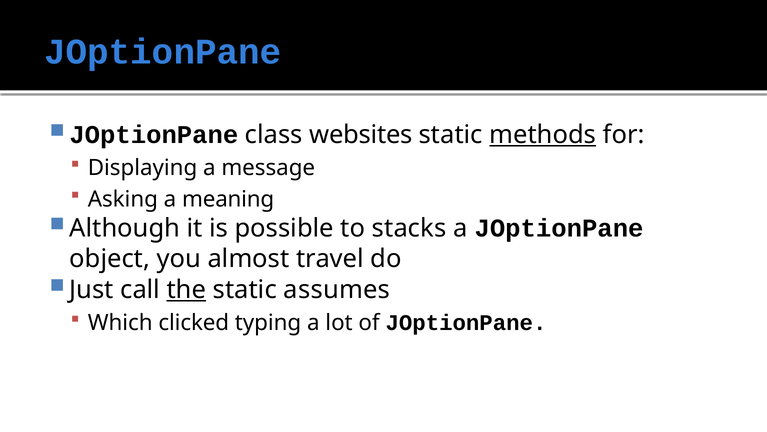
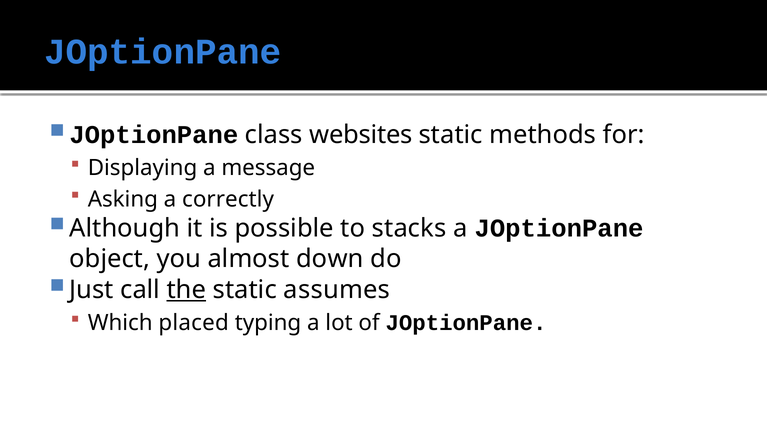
methods underline: present -> none (543, 135)
meaning: meaning -> correctly (228, 199)
travel: travel -> down (330, 259)
clicked: clicked -> placed (194, 322)
